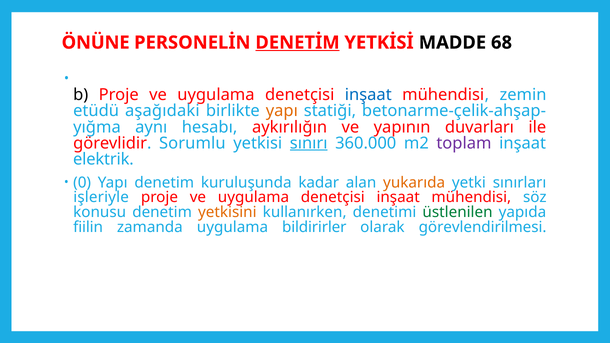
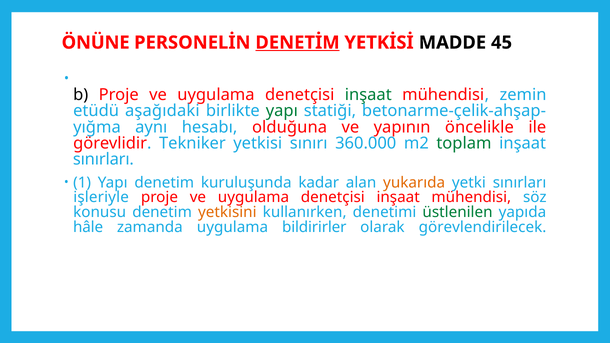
68: 68 -> 45 (502, 43)
inşaat colour: blue -> green (368, 95)
yapı colour: orange -> green (282, 111)
aykırılığın: aykırılığın -> olduğuna (290, 127)
duvarları: duvarları -> öncelikle (479, 127)
Sorumlu: Sorumlu -> Tekniker (192, 143)
sınırı underline: present -> none (309, 143)
toplam colour: purple -> green (464, 143)
elektrik: elektrik -> sınırları (103, 159)
0: 0 -> 1 (82, 183)
fiilin: fiilin -> hâle (88, 227)
görevlendirilmesi: görevlendirilmesi -> görevlendirilecek (483, 227)
